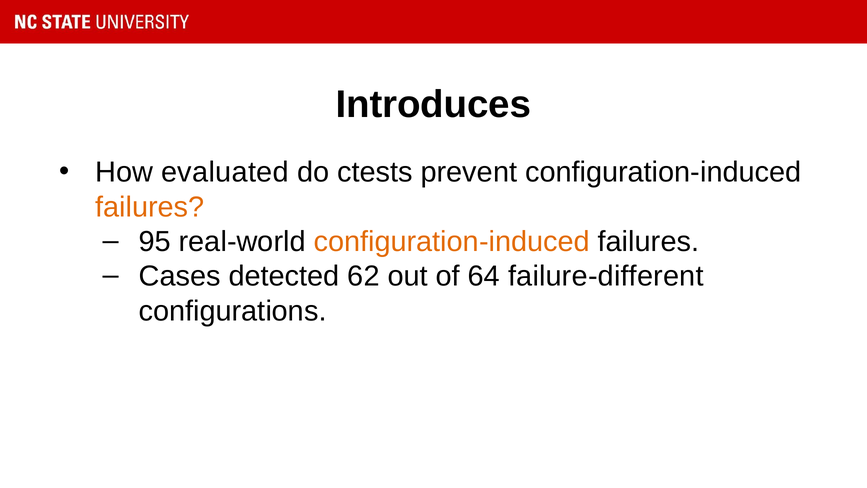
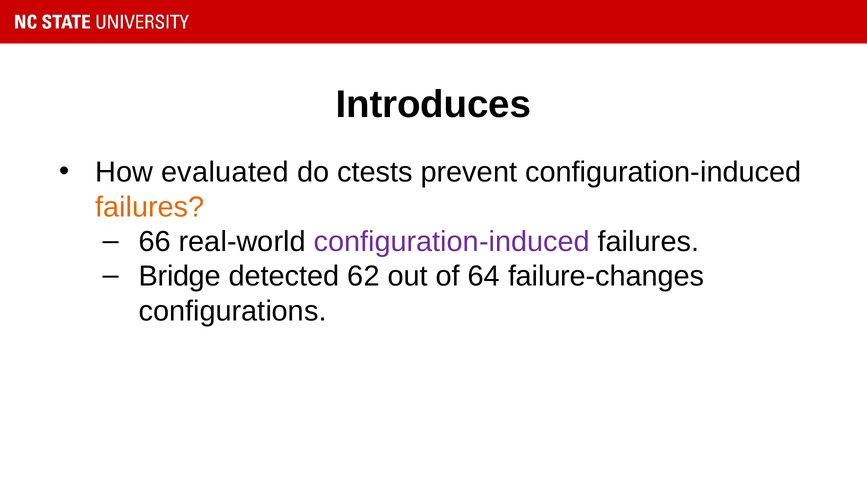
95: 95 -> 66 (155, 242)
configuration-induced colour: orange -> purple (452, 242)
Cases: Cases -> Bridge (180, 276)
failure-different: failure-different -> failure-changes (606, 276)
